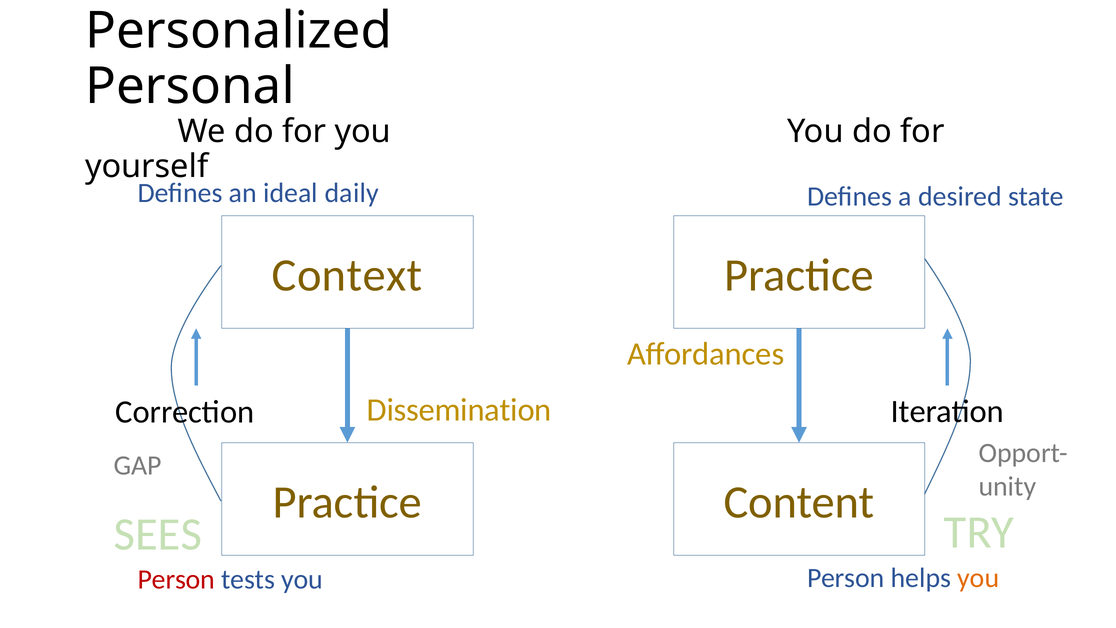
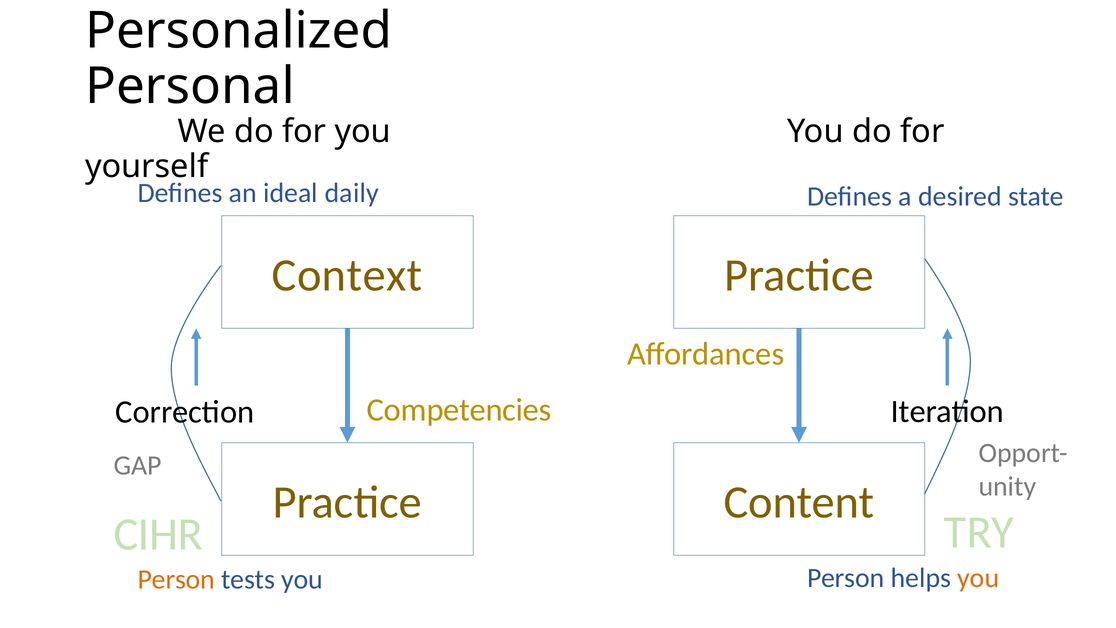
Dissemination: Dissemination -> Competencies (459, 410)
SEES: SEES -> CIHR (158, 534)
Person colour: red -> orange (176, 579)
